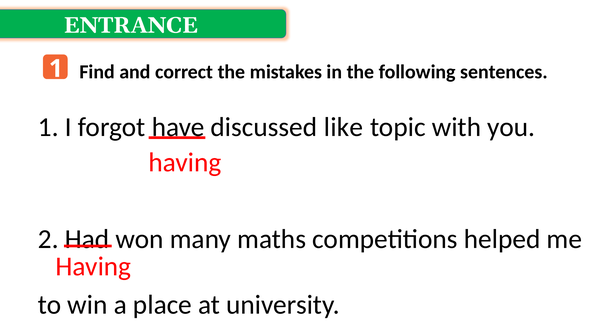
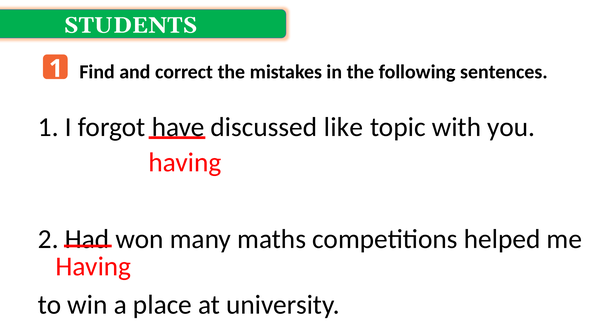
ENTRANCE: ENTRANCE -> STUDENTS (131, 25)
